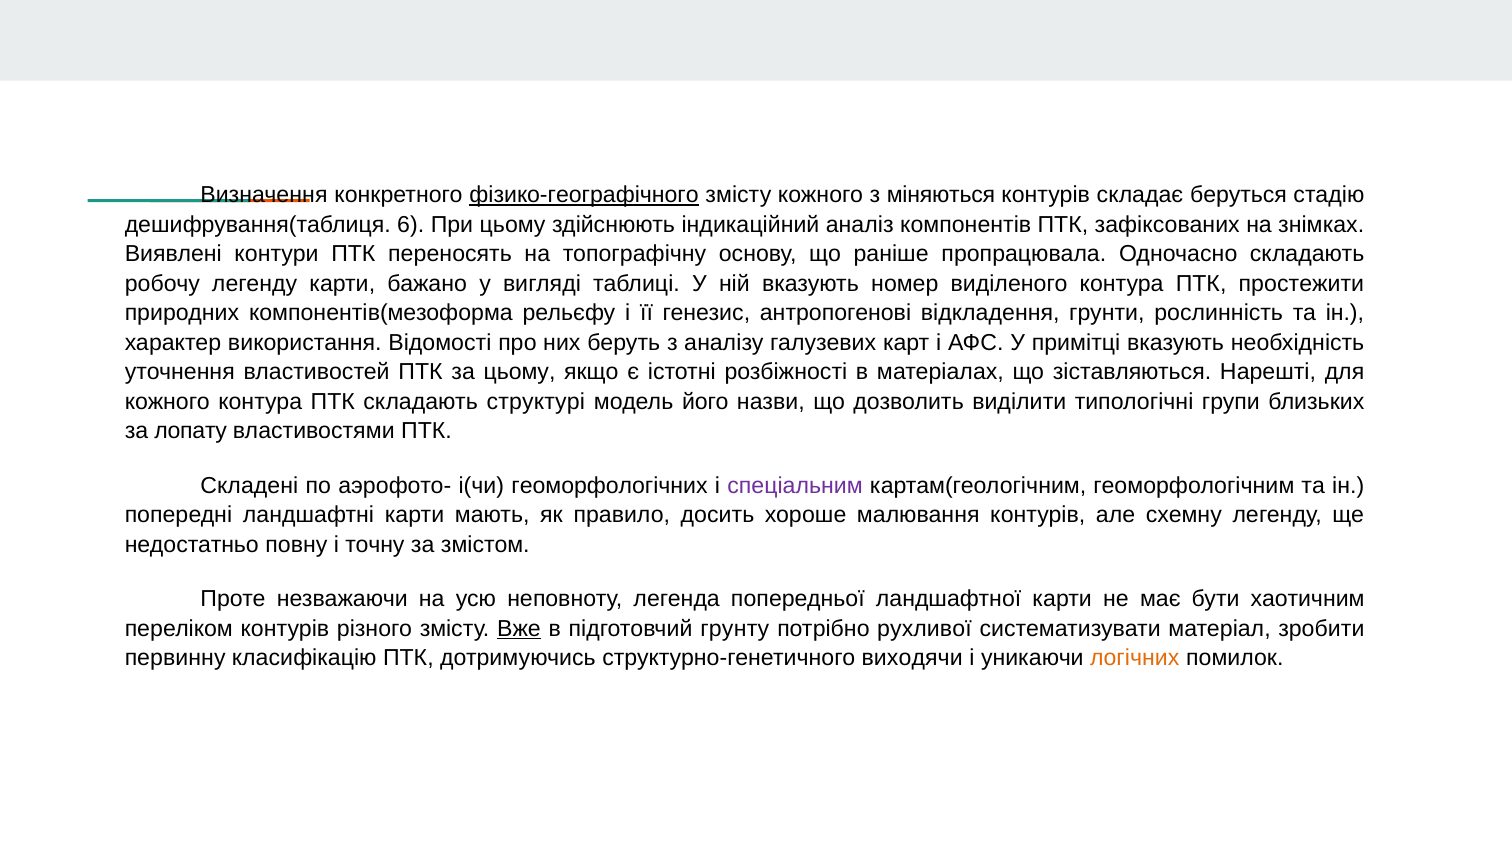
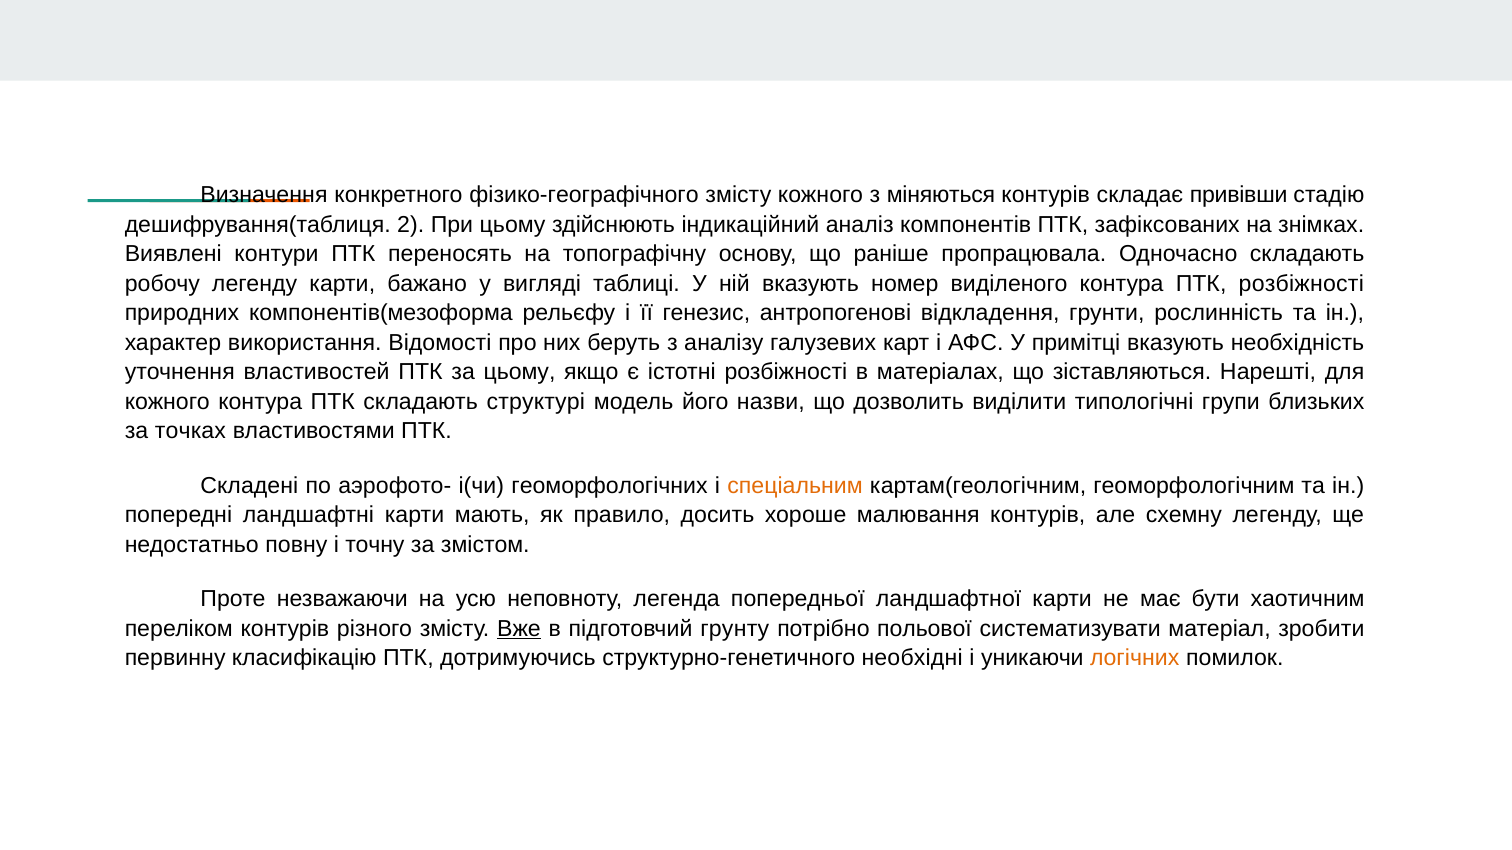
фізико-географічного underline: present -> none (584, 195)
беруться: беруться -> привівши (1239, 195)
6: 6 -> 2 (411, 225)
ПТК простежити: простежити -> розбіжності (1301, 284)
лопату: лопату -> точках (190, 431)
спеціальним colour: purple -> orange (795, 486)
рухливої: рухливої -> польової (925, 629)
виходячи: виходячи -> необхідні (912, 659)
